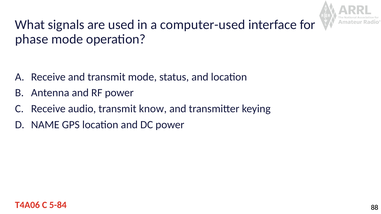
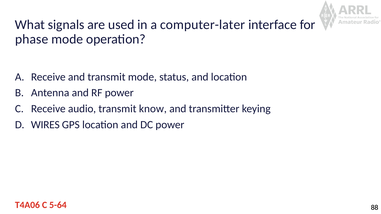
computer-used: computer-used -> computer-later (203, 25)
NAME: NAME -> WIRES (45, 125)
5-84: 5-84 -> 5-64 (58, 205)
